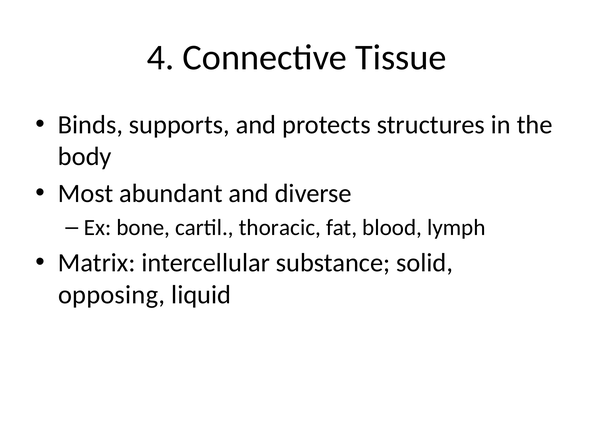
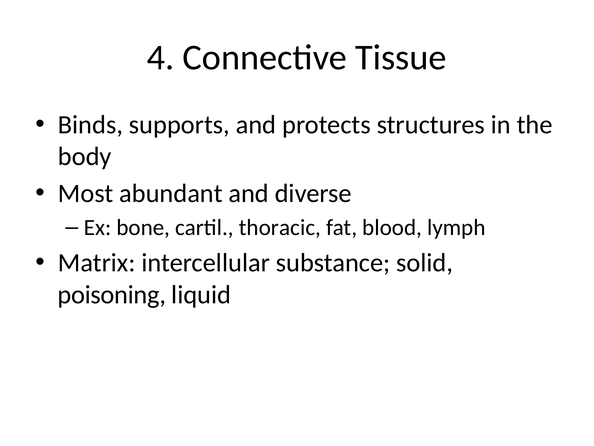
opposing: opposing -> poisoning (112, 294)
